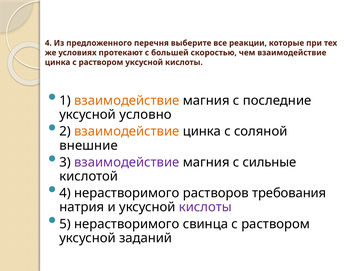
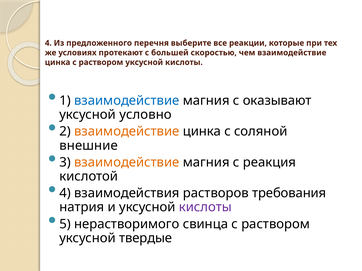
взаимодействие colour: orange -> blue (127, 101)
последние: последние -> оказывают (277, 101)
взаимодействие colour: purple -> orange (127, 163)
сильные: сильные -> реакция (269, 163)
4 нерастворимого: нерастворимого -> взаимодействия (127, 193)
заданий: заданий -> твердые (146, 238)
